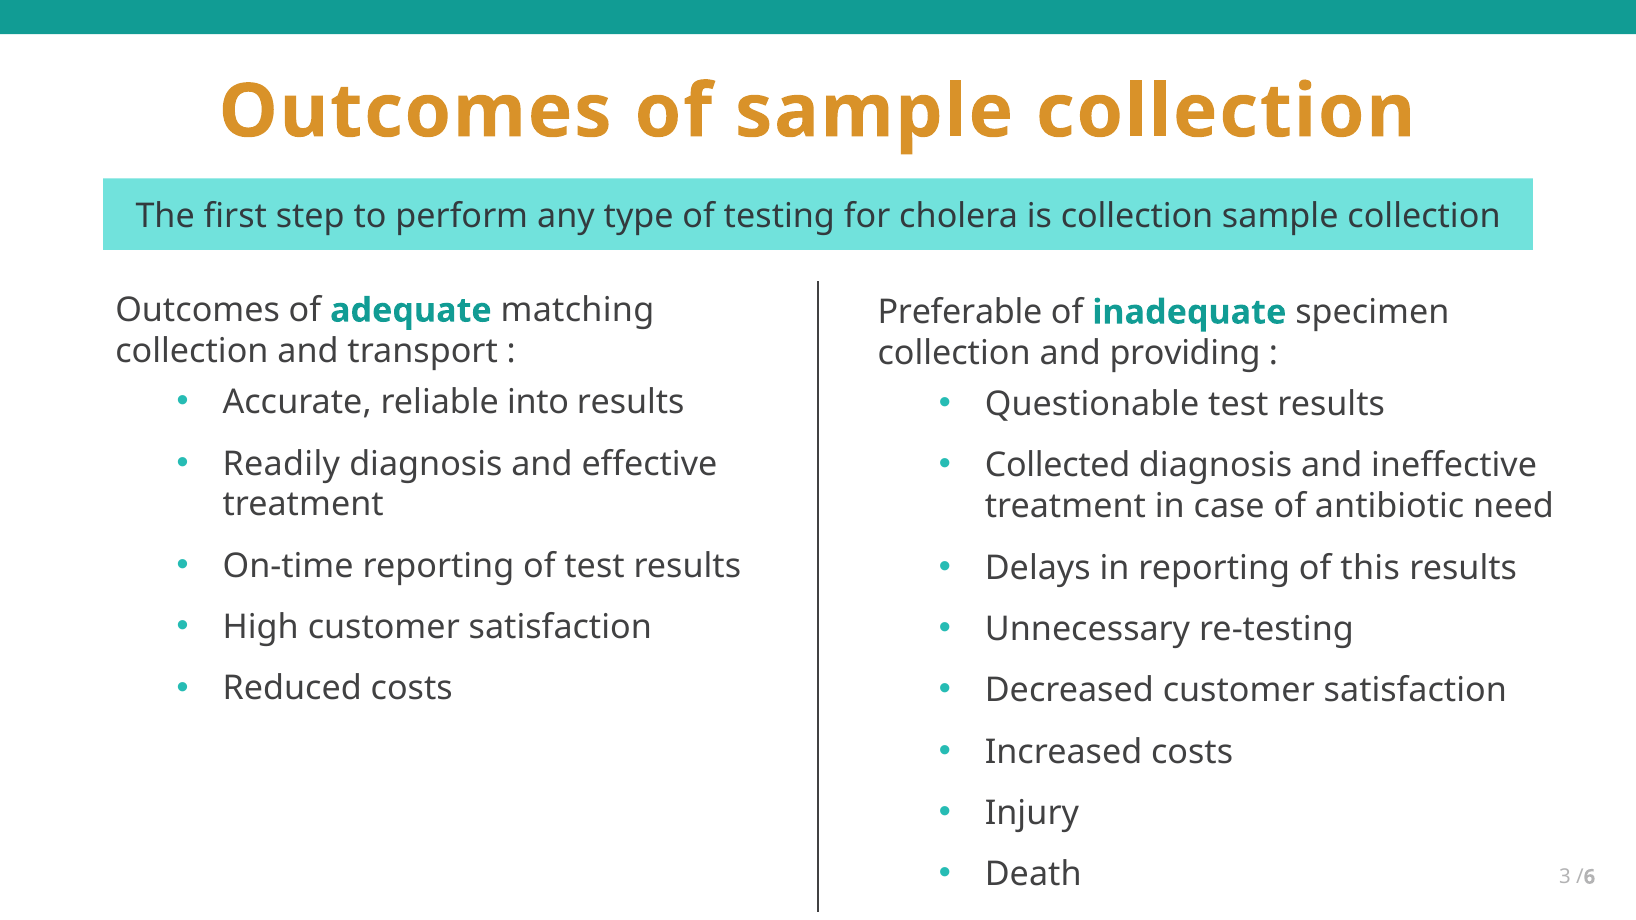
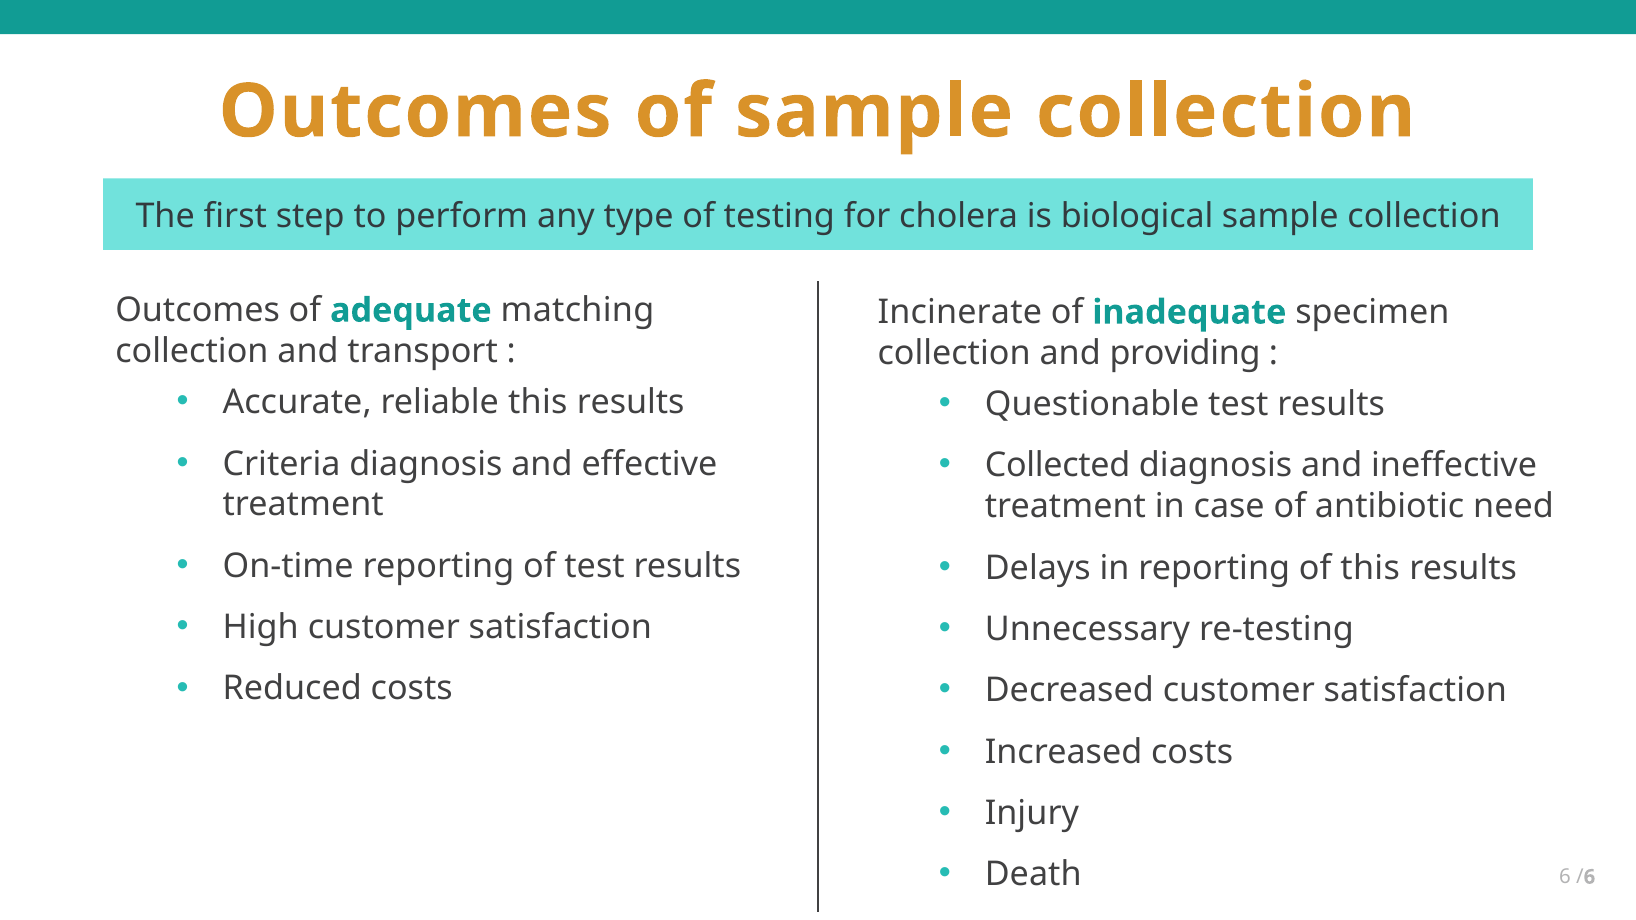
is collection: collection -> biological (1137, 216)
Preferable: Preferable -> Incinerate (960, 312)
reliable into: into -> this (538, 403)
Readily: Readily -> Criteria (282, 464)
3: 3 -> 6 (1565, 877)
